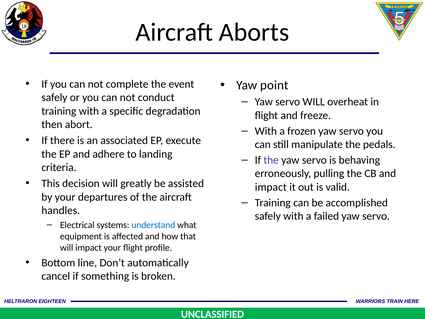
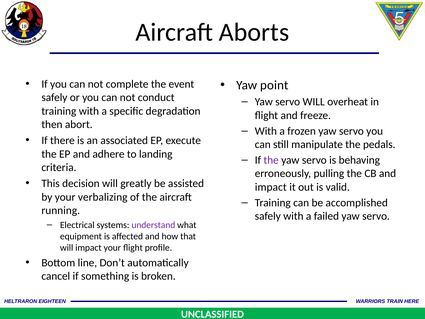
departures: departures -> verbalizing (103, 197)
handles: handles -> running (61, 210)
understand colour: blue -> purple (153, 225)
